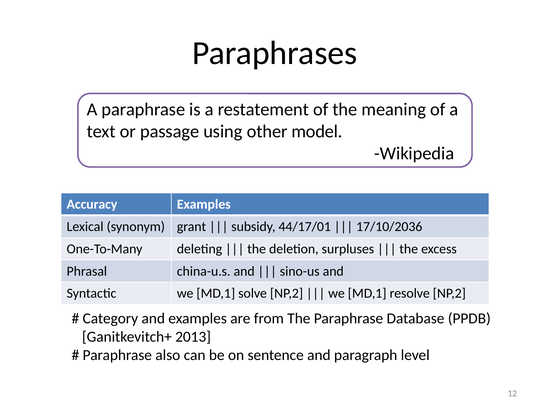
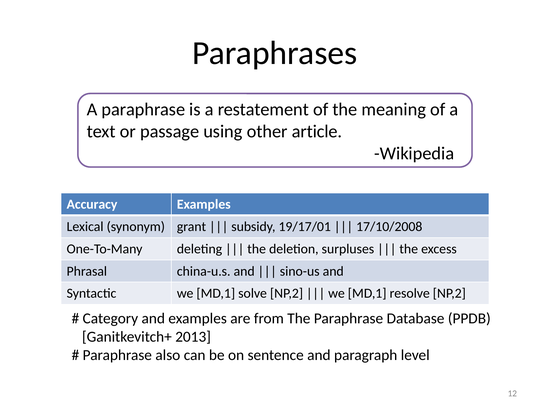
model: model -> article (317, 132)
44/17/01: 44/17/01 -> 19/17/01 (305, 227)
17/10/2036: 17/10/2036 -> 17/10/2008 (389, 227)
